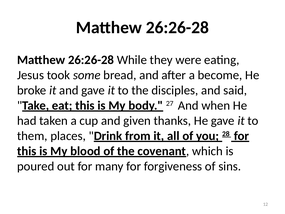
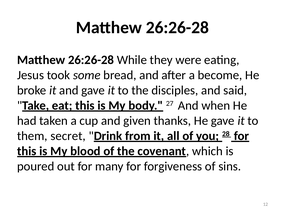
places: places -> secret (68, 136)
